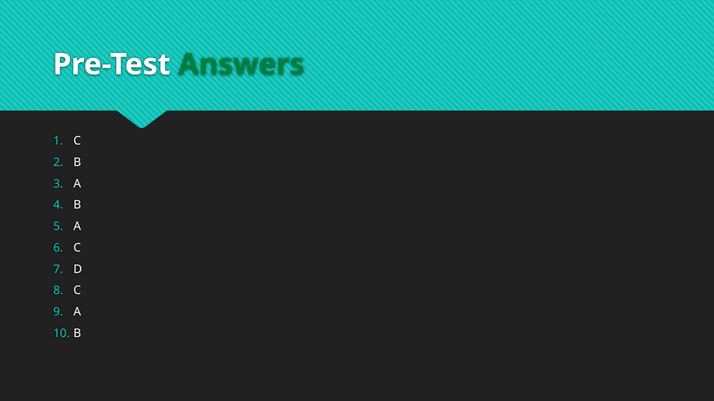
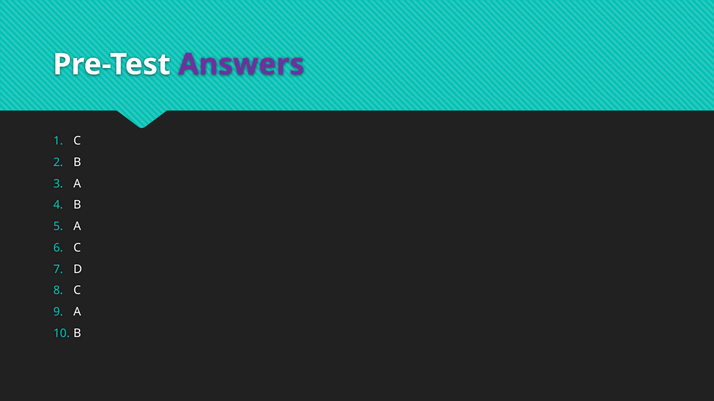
Answers colour: green -> purple (241, 65)
